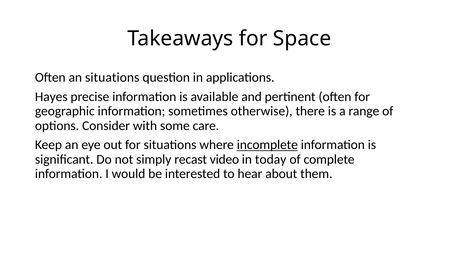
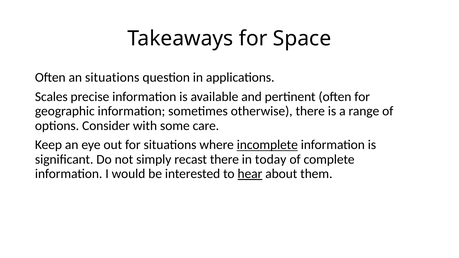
Hayes: Hayes -> Scales (51, 97)
recast video: video -> there (224, 159)
hear underline: none -> present (250, 174)
